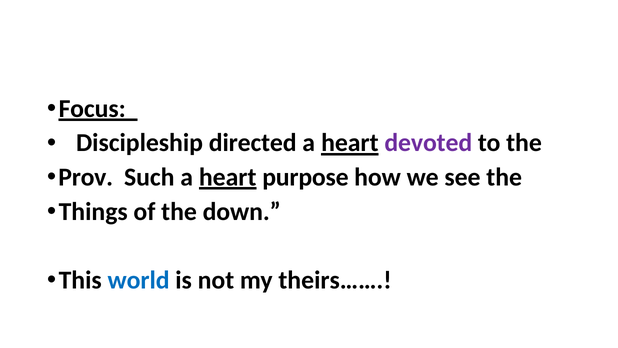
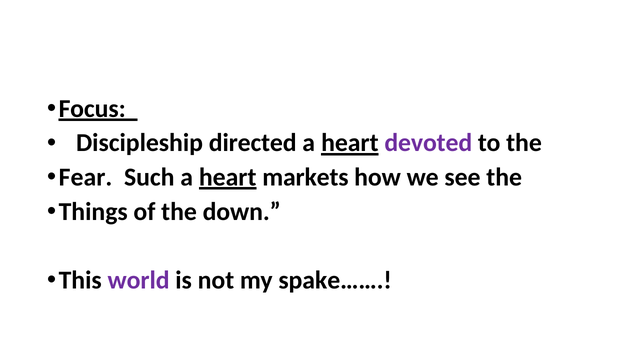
Prov: Prov -> Fear (86, 177)
purpose: purpose -> markets (305, 177)
world colour: blue -> purple (139, 280)
theirs……: theirs…… -> spake…… (335, 280)
